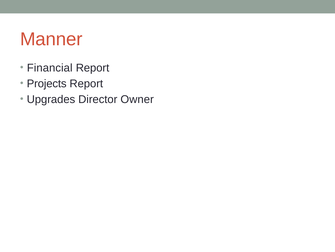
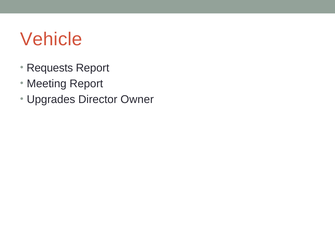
Manner: Manner -> Vehicle (51, 39)
Financial: Financial -> Requests (50, 68)
Projects: Projects -> Meeting (47, 83)
